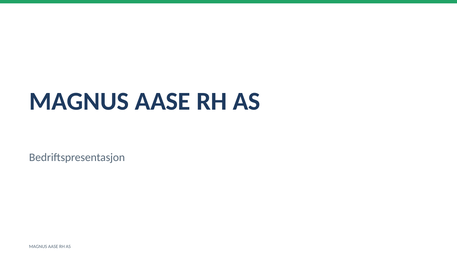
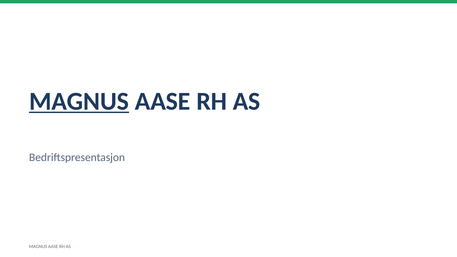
MAGNUS underline: none -> present (79, 101)
